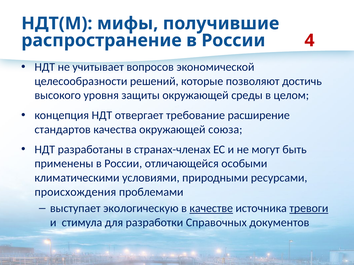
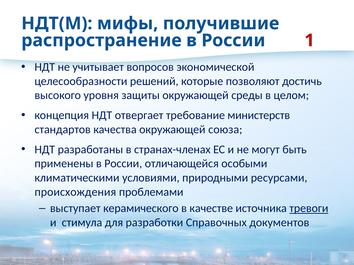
4: 4 -> 1 (310, 40)
расширение: расширение -> министерств (259, 116)
экологическую: экологическую -> керамического (141, 209)
качестве underline: present -> none (211, 209)
